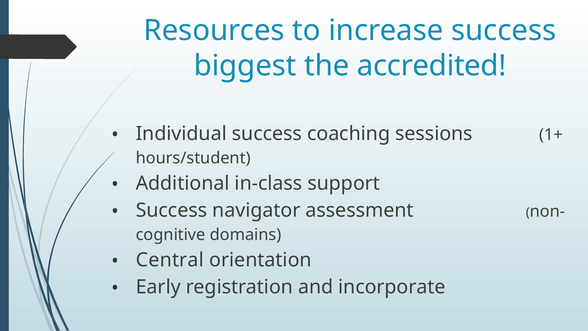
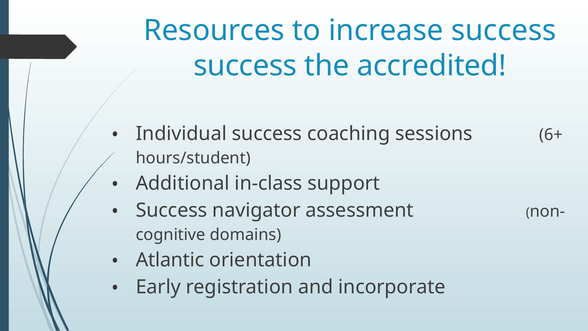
biggest: biggest -> success (245, 66)
1+: 1+ -> 6+ (551, 135)
Central: Central -> Atlantic (170, 260)
